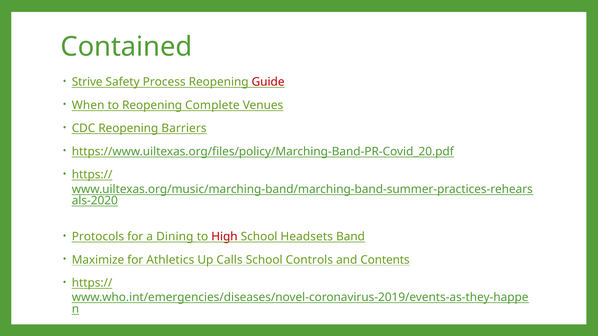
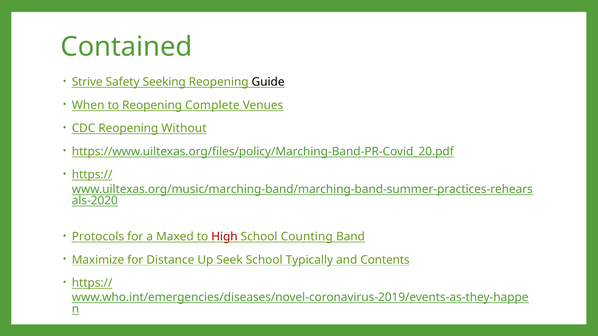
Process: Process -> Seeking (164, 82)
Guide colour: red -> black (268, 82)
Barriers: Barriers -> Without (184, 129)
Dining: Dining -> Maxed (175, 237)
Headsets: Headsets -> Counting (307, 237)
Athletics: Athletics -> Distance (170, 260)
Calls: Calls -> Seek (230, 260)
Controls: Controls -> Typically (309, 260)
